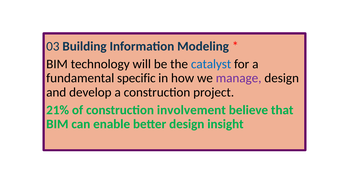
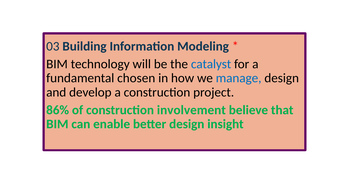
specific: specific -> chosen (136, 78)
manage colour: purple -> blue (239, 78)
21%: 21% -> 86% (58, 110)
